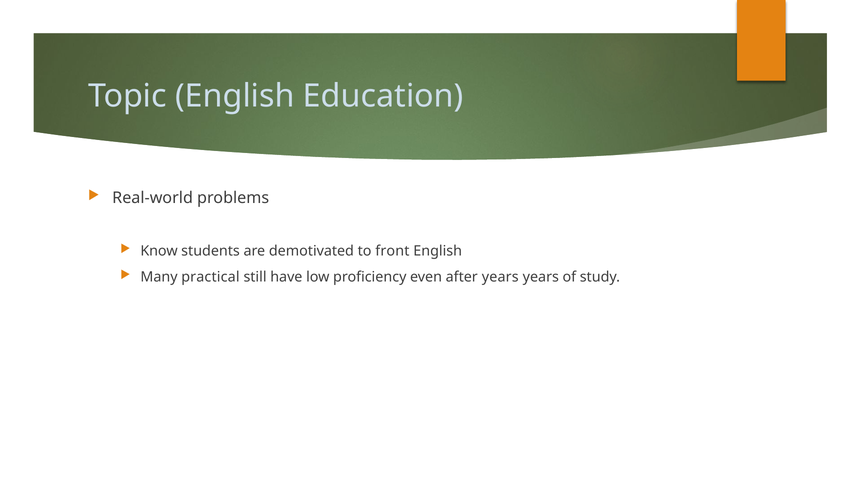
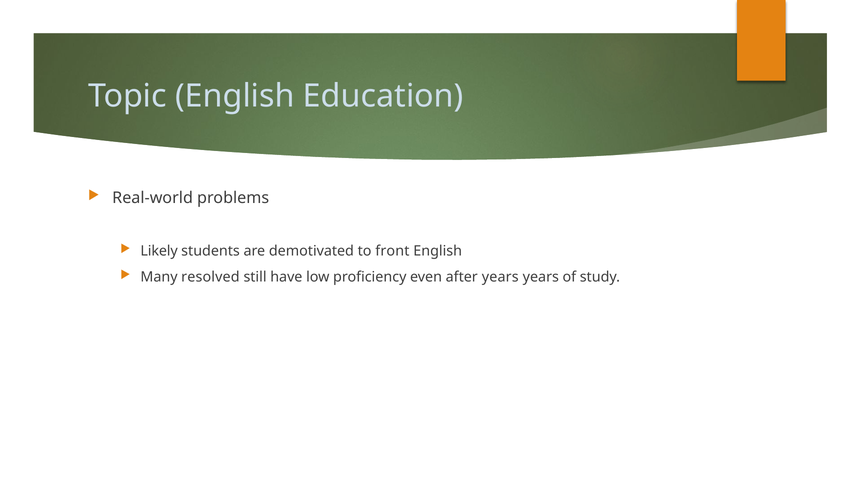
Know: Know -> Likely (159, 251)
practical: practical -> resolved (210, 277)
